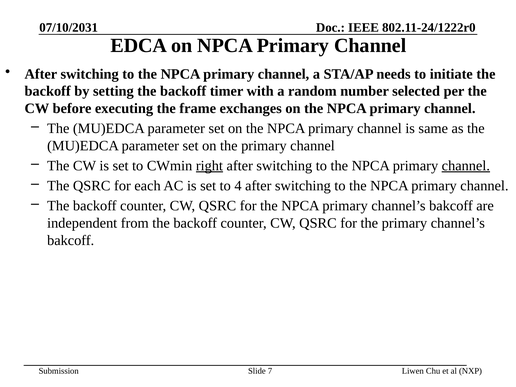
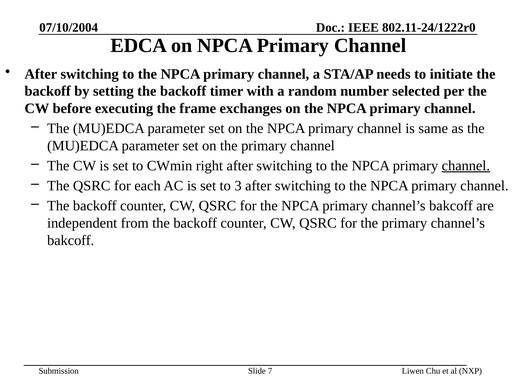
07/10/2031: 07/10/2031 -> 07/10/2004 (69, 28)
right underline: present -> none (209, 166)
4: 4 -> 3 (238, 186)
